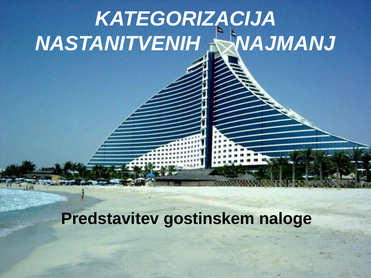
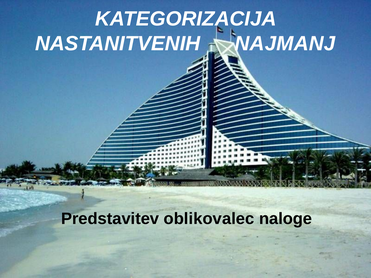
gostinskem: gostinskem -> oblikovalec (209, 219)
